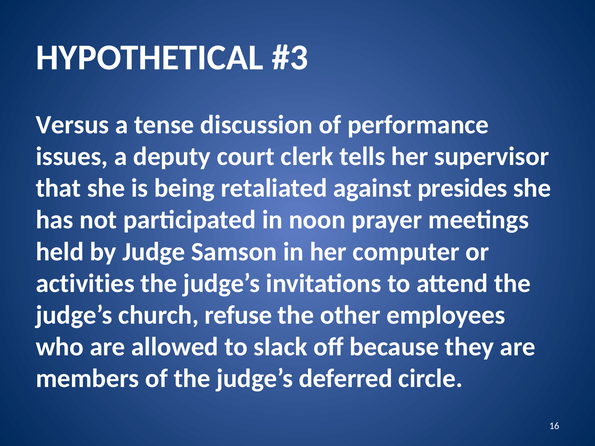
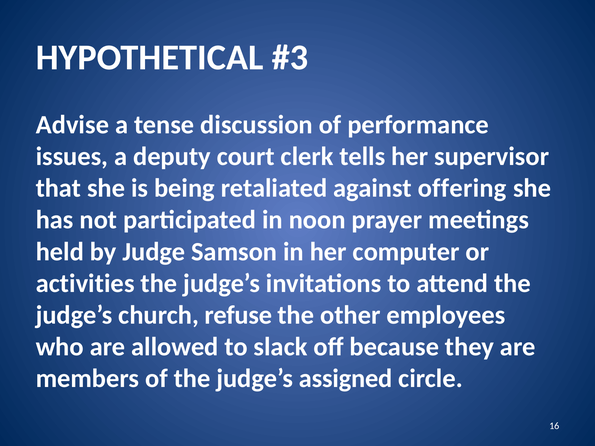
Versus: Versus -> Advise (72, 125)
presides: presides -> offering (462, 188)
deferred: deferred -> assigned (346, 379)
